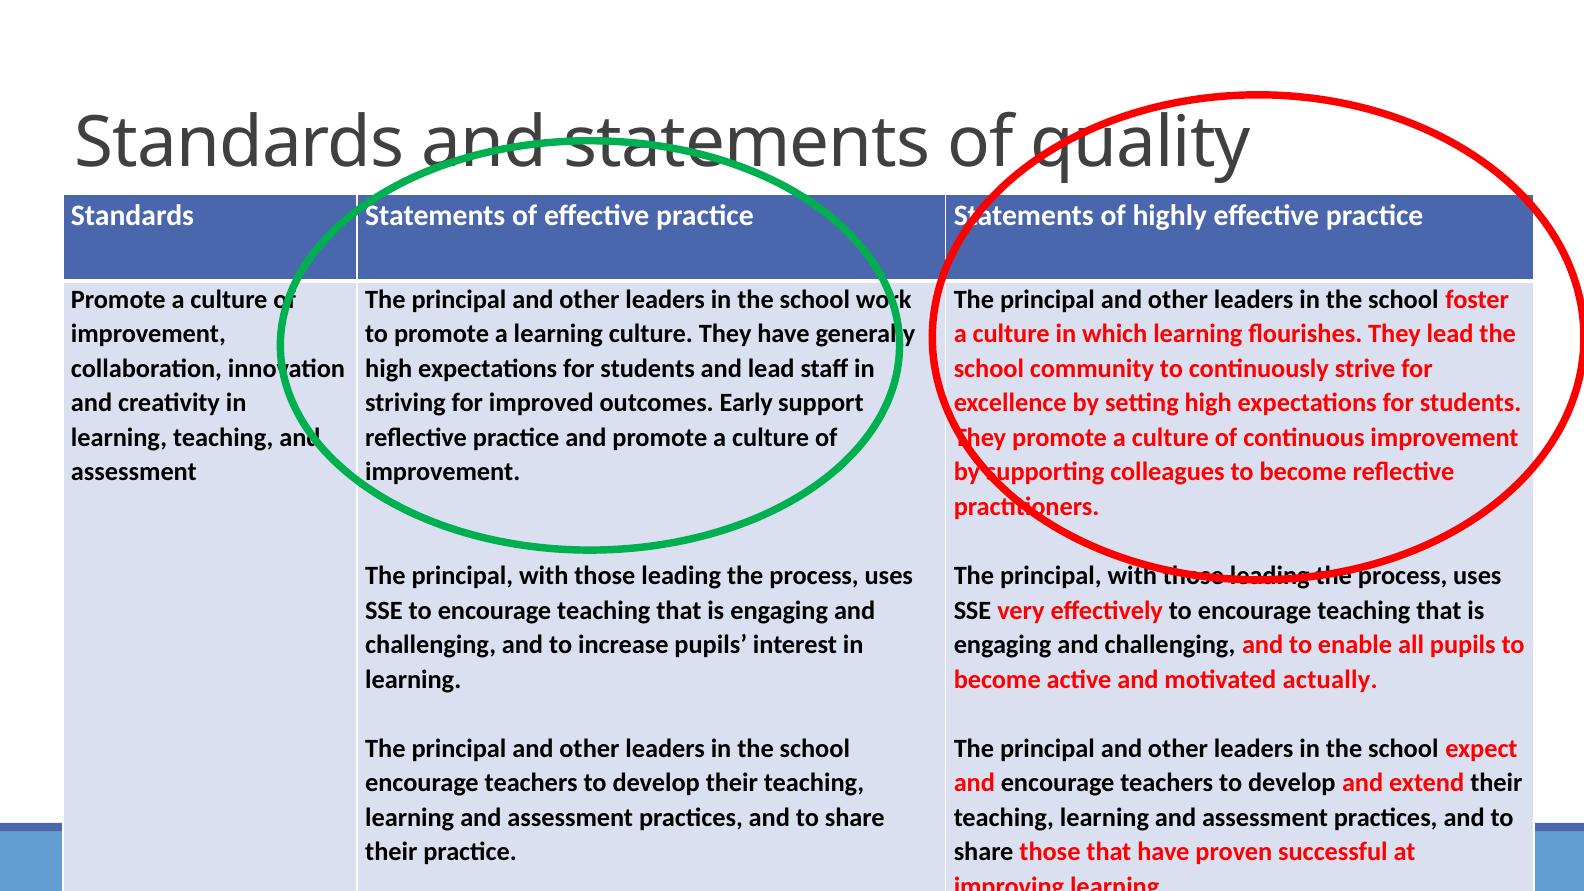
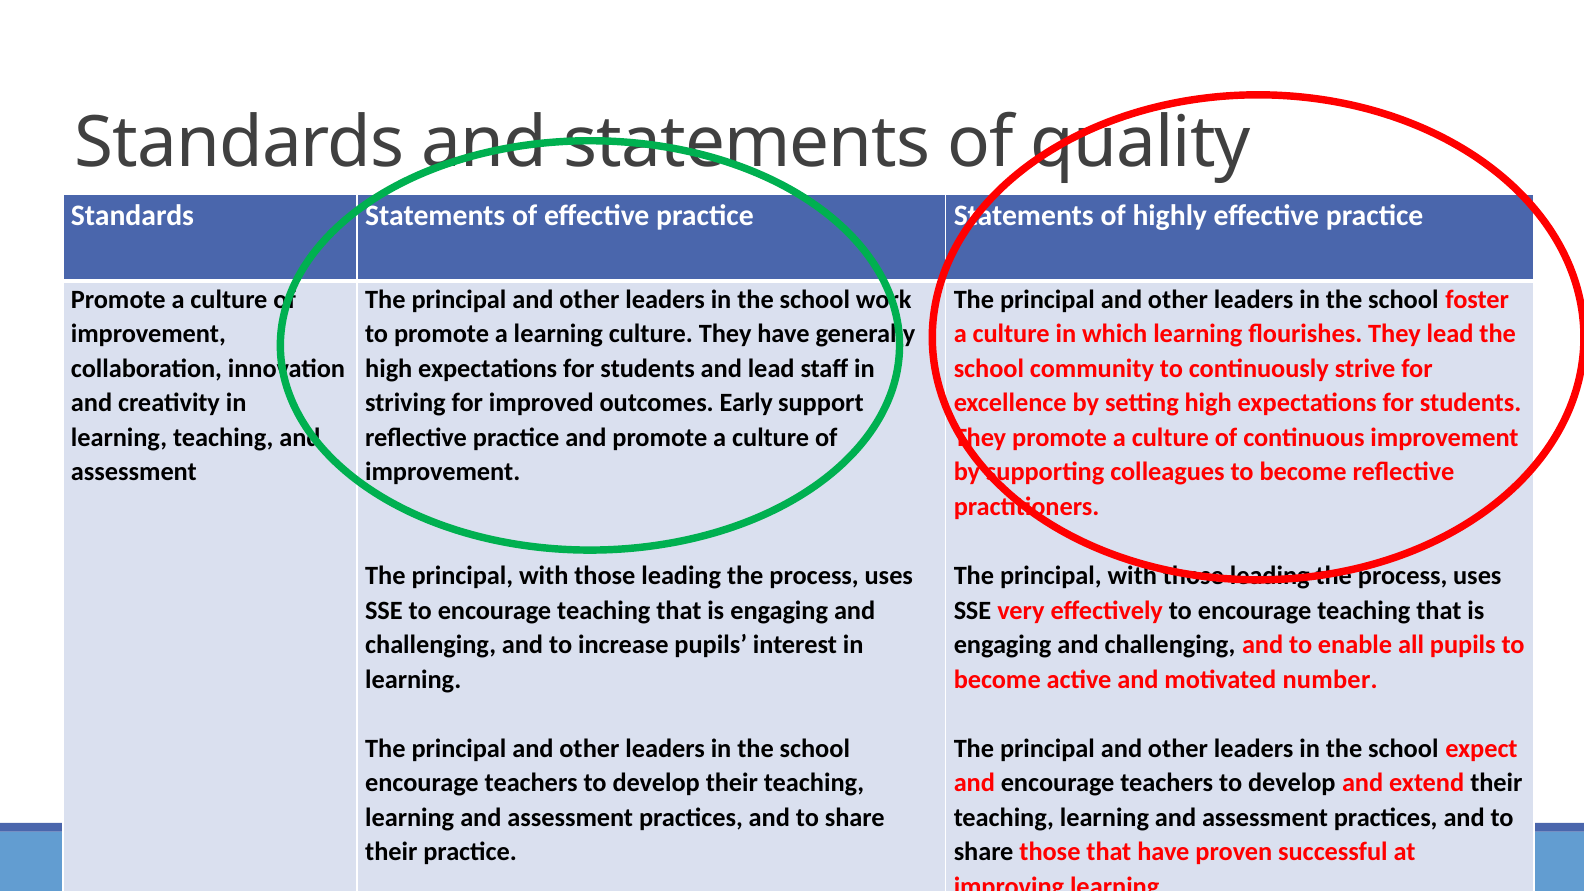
actually: actually -> number (1330, 679)
